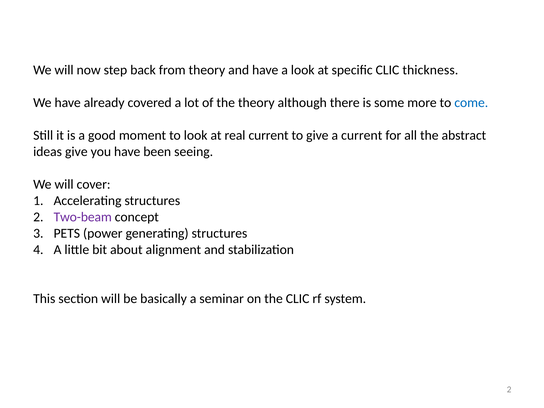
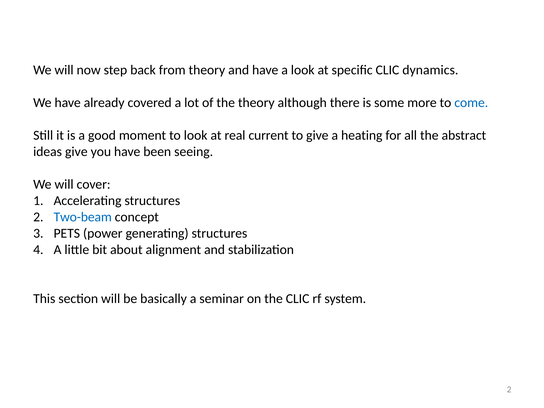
thickness: thickness -> dynamics (430, 70)
a current: current -> heating (362, 135)
Two-beam colour: purple -> blue (83, 217)
